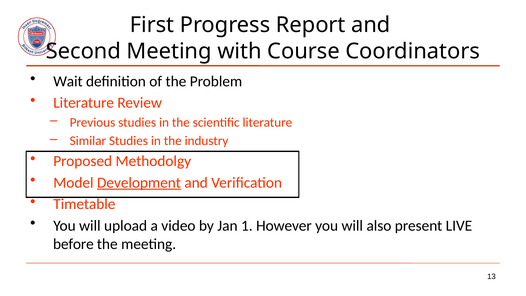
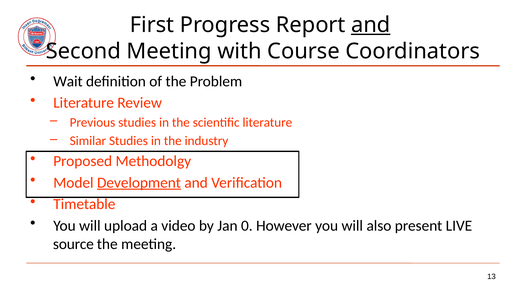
and underline: none -> present (371, 25)
1: 1 -> 0 (247, 226)
before: before -> source (73, 244)
